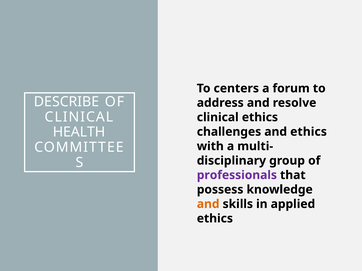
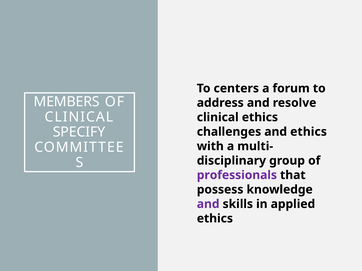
DESCRIBE: DESCRIBE -> MEMBERS (67, 102)
HEALTH: HEALTH -> SPECIFY (79, 132)
and colour: orange -> purple (208, 204)
